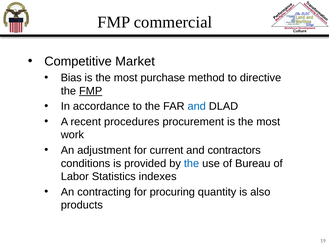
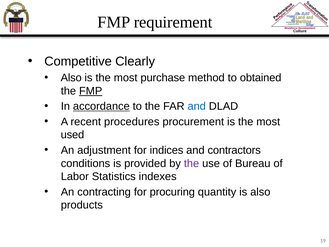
commercial: commercial -> requirement (173, 22)
Market: Market -> Clearly (135, 61)
Bias: Bias -> Also (71, 78)
directive: directive -> obtained (261, 78)
accordance underline: none -> present (101, 106)
work: work -> used (72, 135)
current: current -> indices (167, 150)
the colour: blue -> purple (192, 163)
